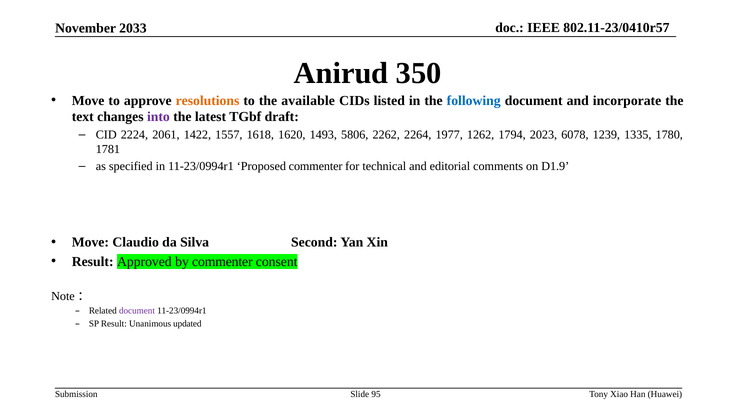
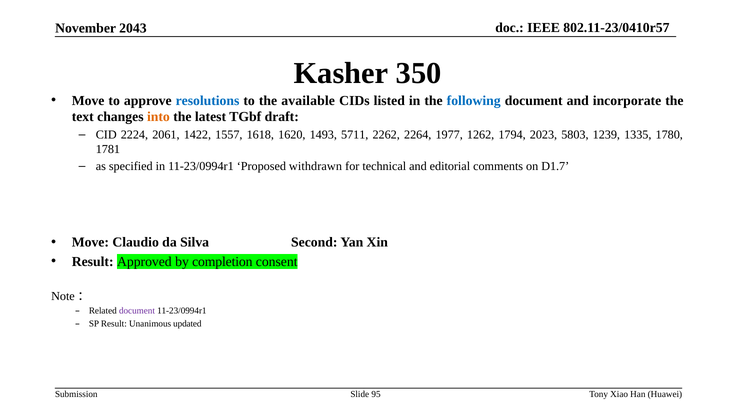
2033: 2033 -> 2043 (133, 28)
Anirud: Anirud -> Kasher (341, 73)
resolutions colour: orange -> blue (208, 101)
into colour: purple -> orange (158, 117)
5806: 5806 -> 5711 (355, 135)
6078: 6078 -> 5803 (575, 135)
Proposed commenter: commenter -> withdrawn (315, 167)
D1.9: D1.9 -> D1.7 (555, 167)
by commenter: commenter -> completion (222, 262)
